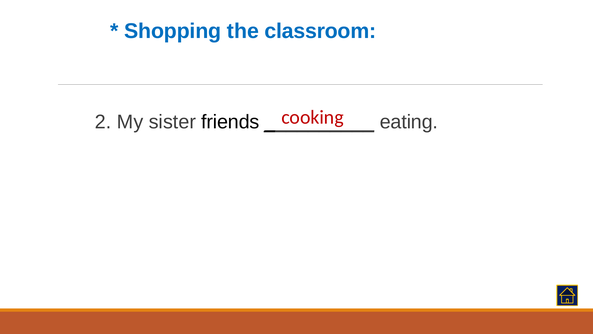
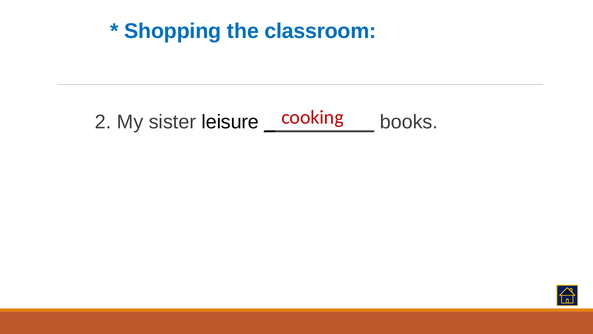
friends: friends -> leisure (230, 122)
eating: eating -> books (409, 122)
